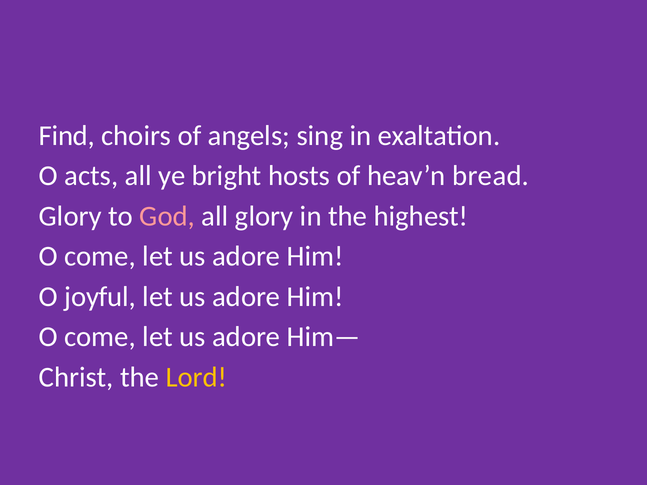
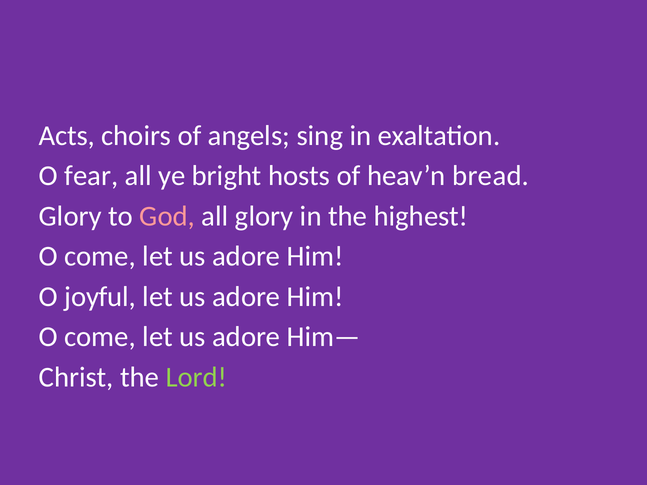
Find: Find -> Acts (67, 136)
acts: acts -> fear (91, 176)
Lord colour: yellow -> light green (196, 377)
